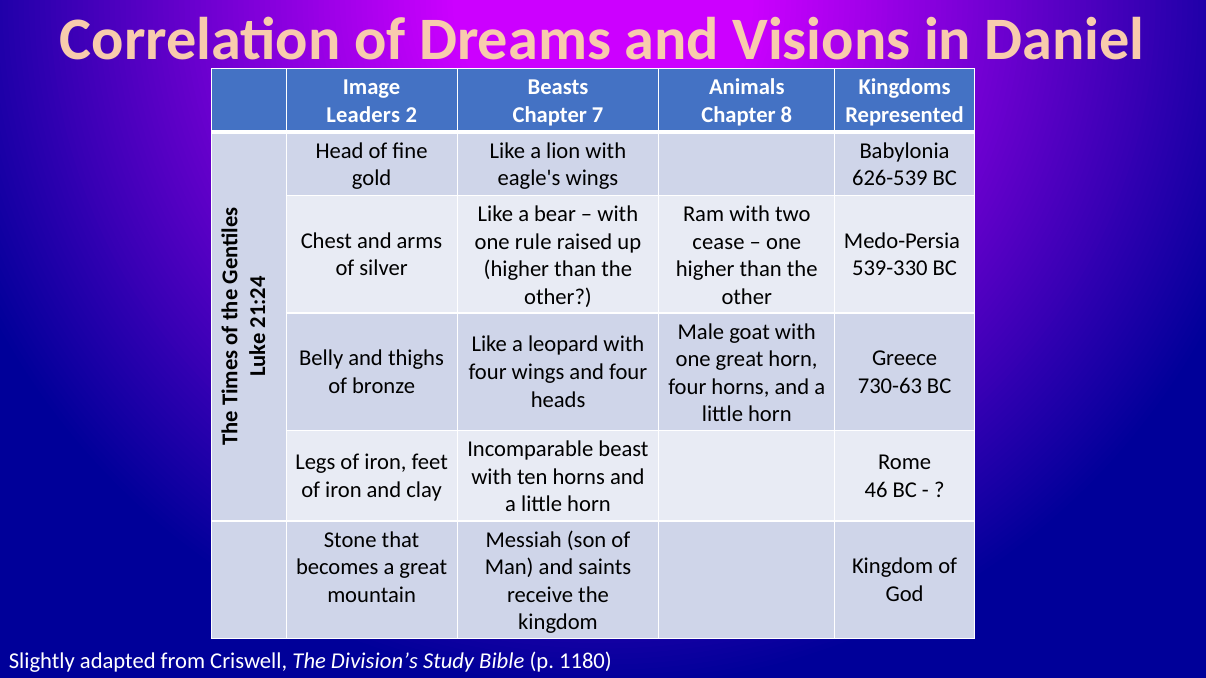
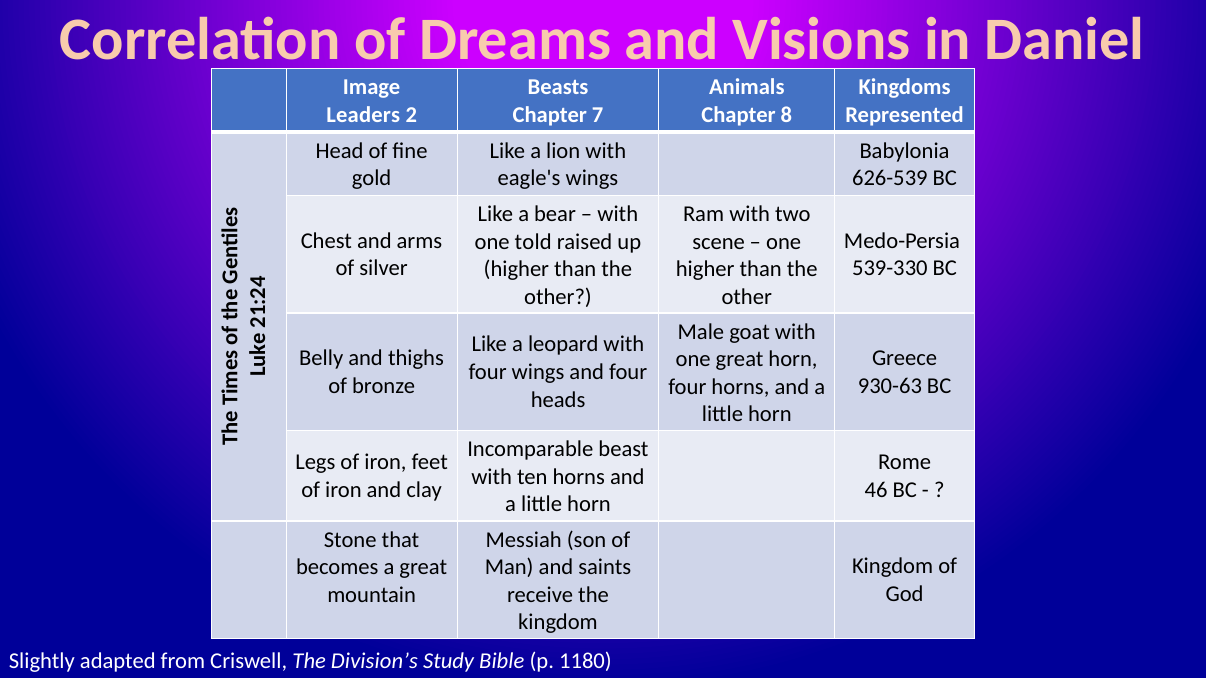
rule: rule -> told (533, 242)
cease: cease -> scene (719, 242)
730-63: 730-63 -> 930-63 (890, 386)
